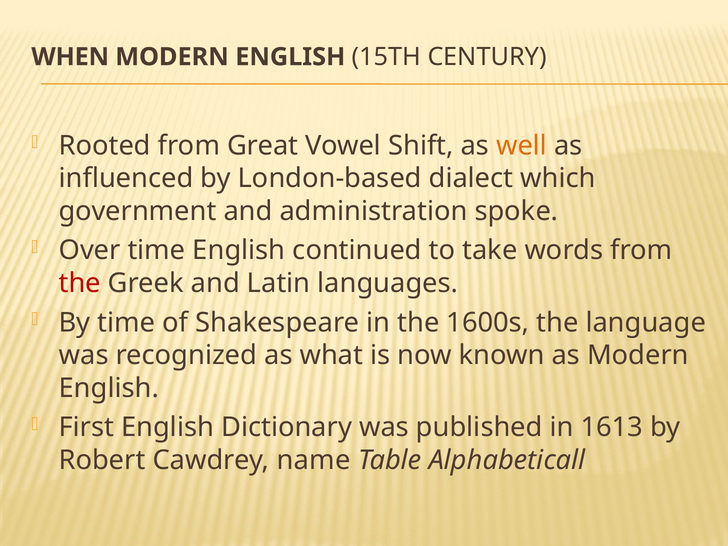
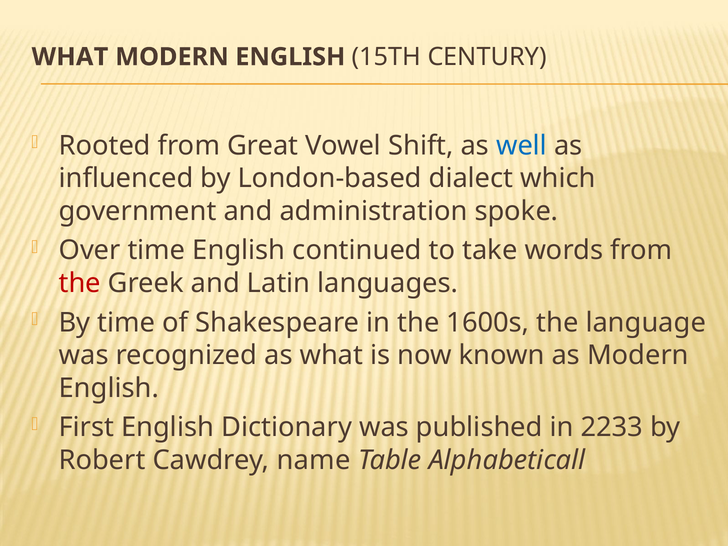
WHEN: WHEN -> WHAT (70, 57)
well colour: orange -> blue (522, 146)
1613: 1613 -> 2233 (612, 427)
